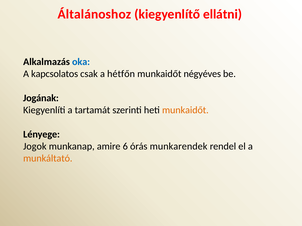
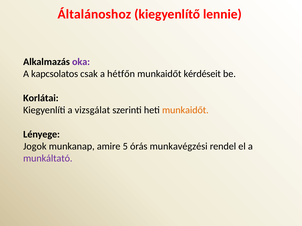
ellátni: ellátni -> lennie (222, 14)
oka colour: blue -> purple (81, 62)
négyéves: négyéves -> kérdéseit (202, 74)
Jogának: Jogának -> Korlátai (41, 98)
tartamát: tartamát -> vizsgálat (92, 110)
6: 6 -> 5 (125, 147)
munkarendek: munkarendek -> munkavégzési (179, 147)
munkáltató colour: orange -> purple (48, 159)
